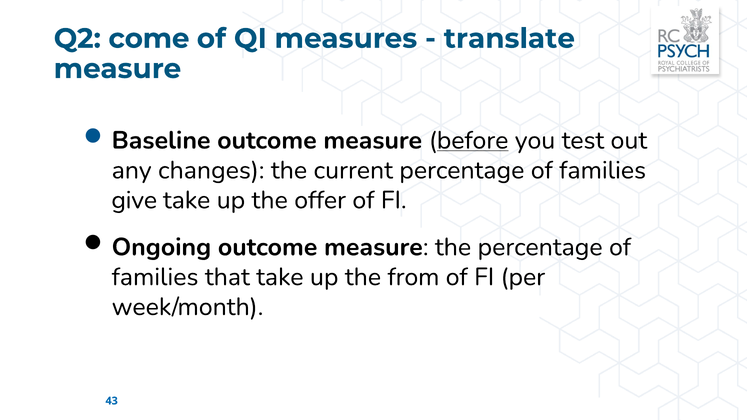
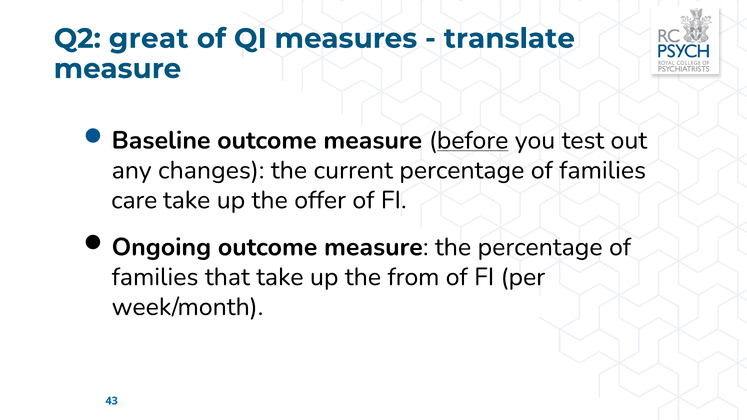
come: come -> great (149, 39)
give: give -> care (134, 200)
